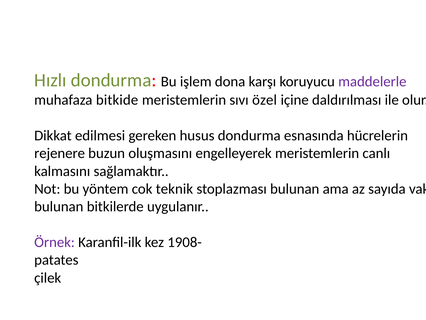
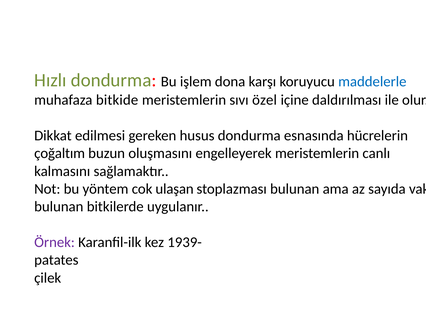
maddelerle colour: purple -> blue (372, 81)
rejenere: rejenere -> çoğaltım (60, 153)
teknik: teknik -> ulaşan (175, 189)
1908-: 1908- -> 1939- (185, 242)
